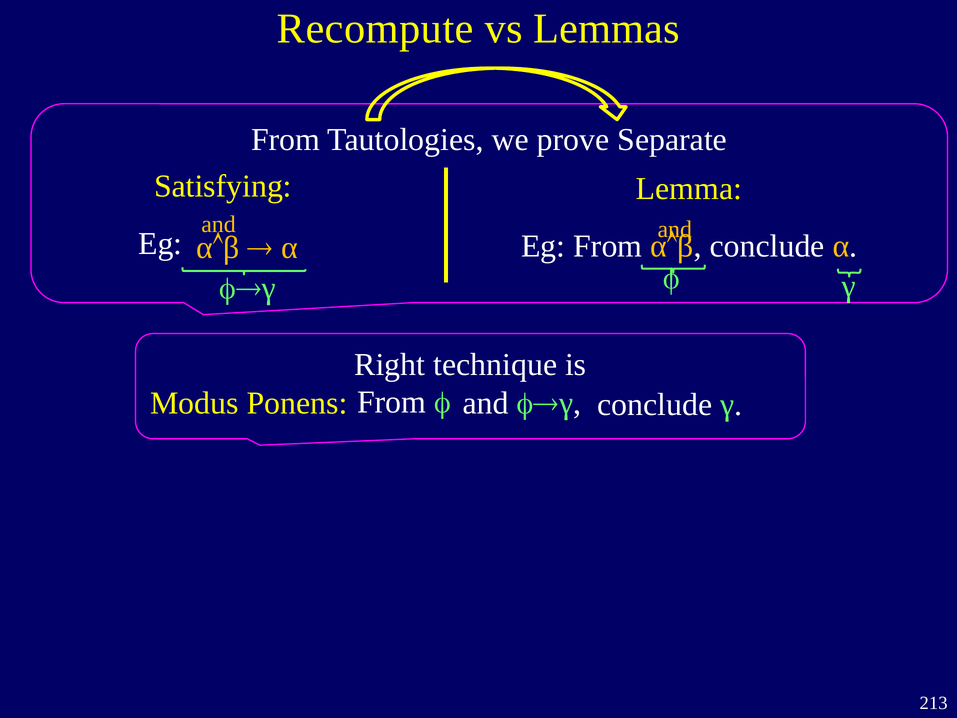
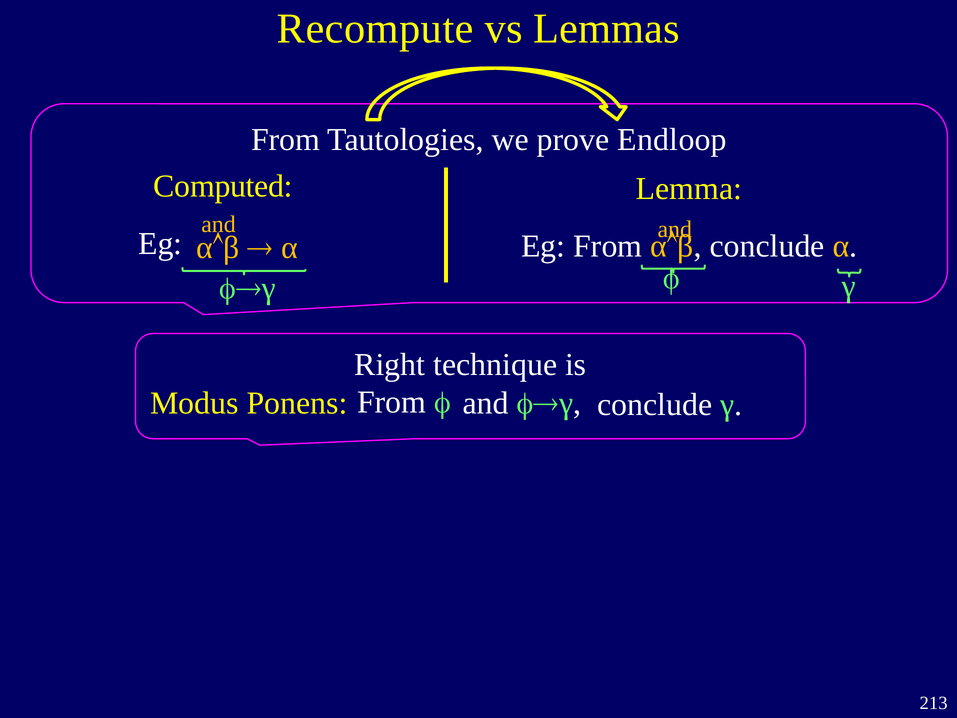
Separate: Separate -> Endloop (672, 139)
Satisfying: Satisfying -> Computed (223, 186)
